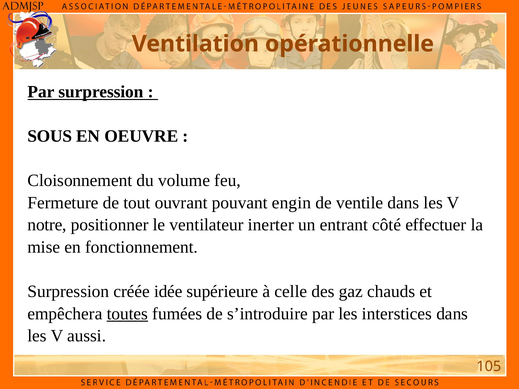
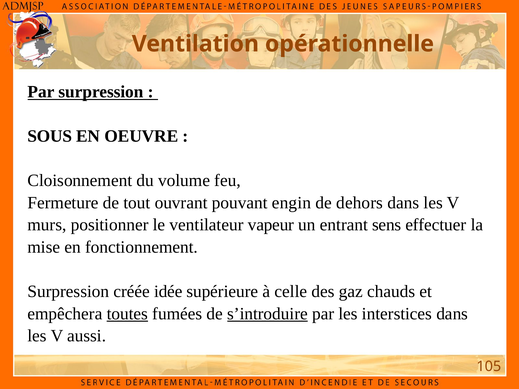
ventile: ventile -> dehors (360, 203)
notre: notre -> murs (47, 225)
inerter: inerter -> vapeur (271, 225)
côté: côté -> sens (387, 225)
s’introduire underline: none -> present (267, 314)
